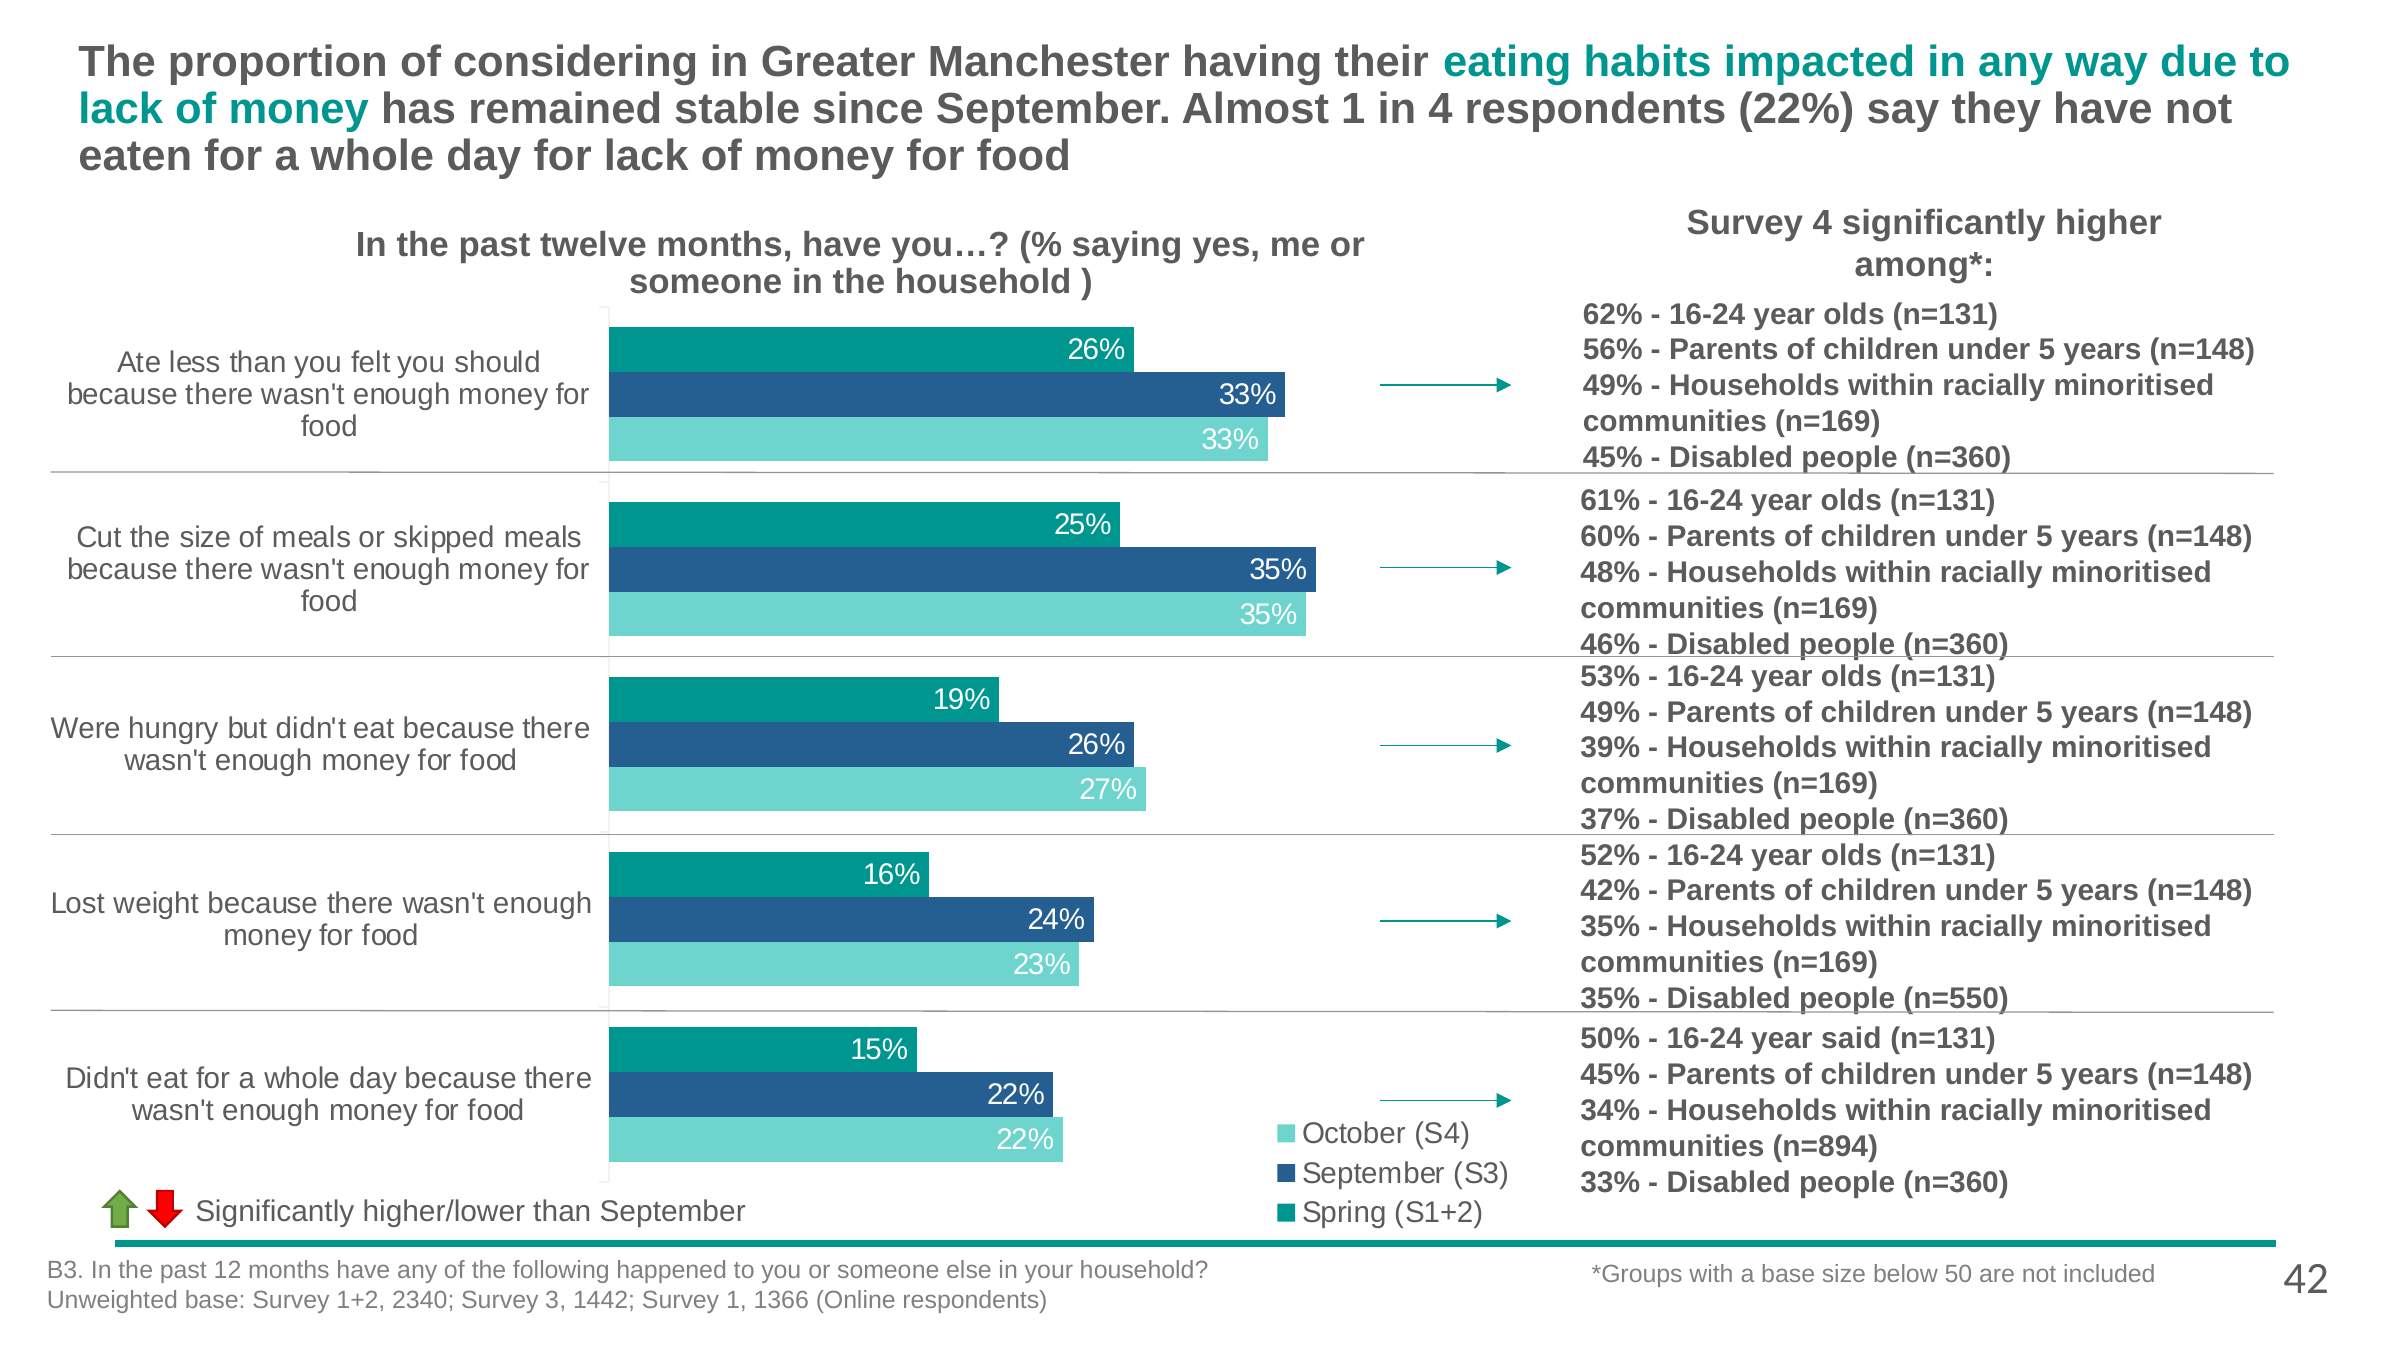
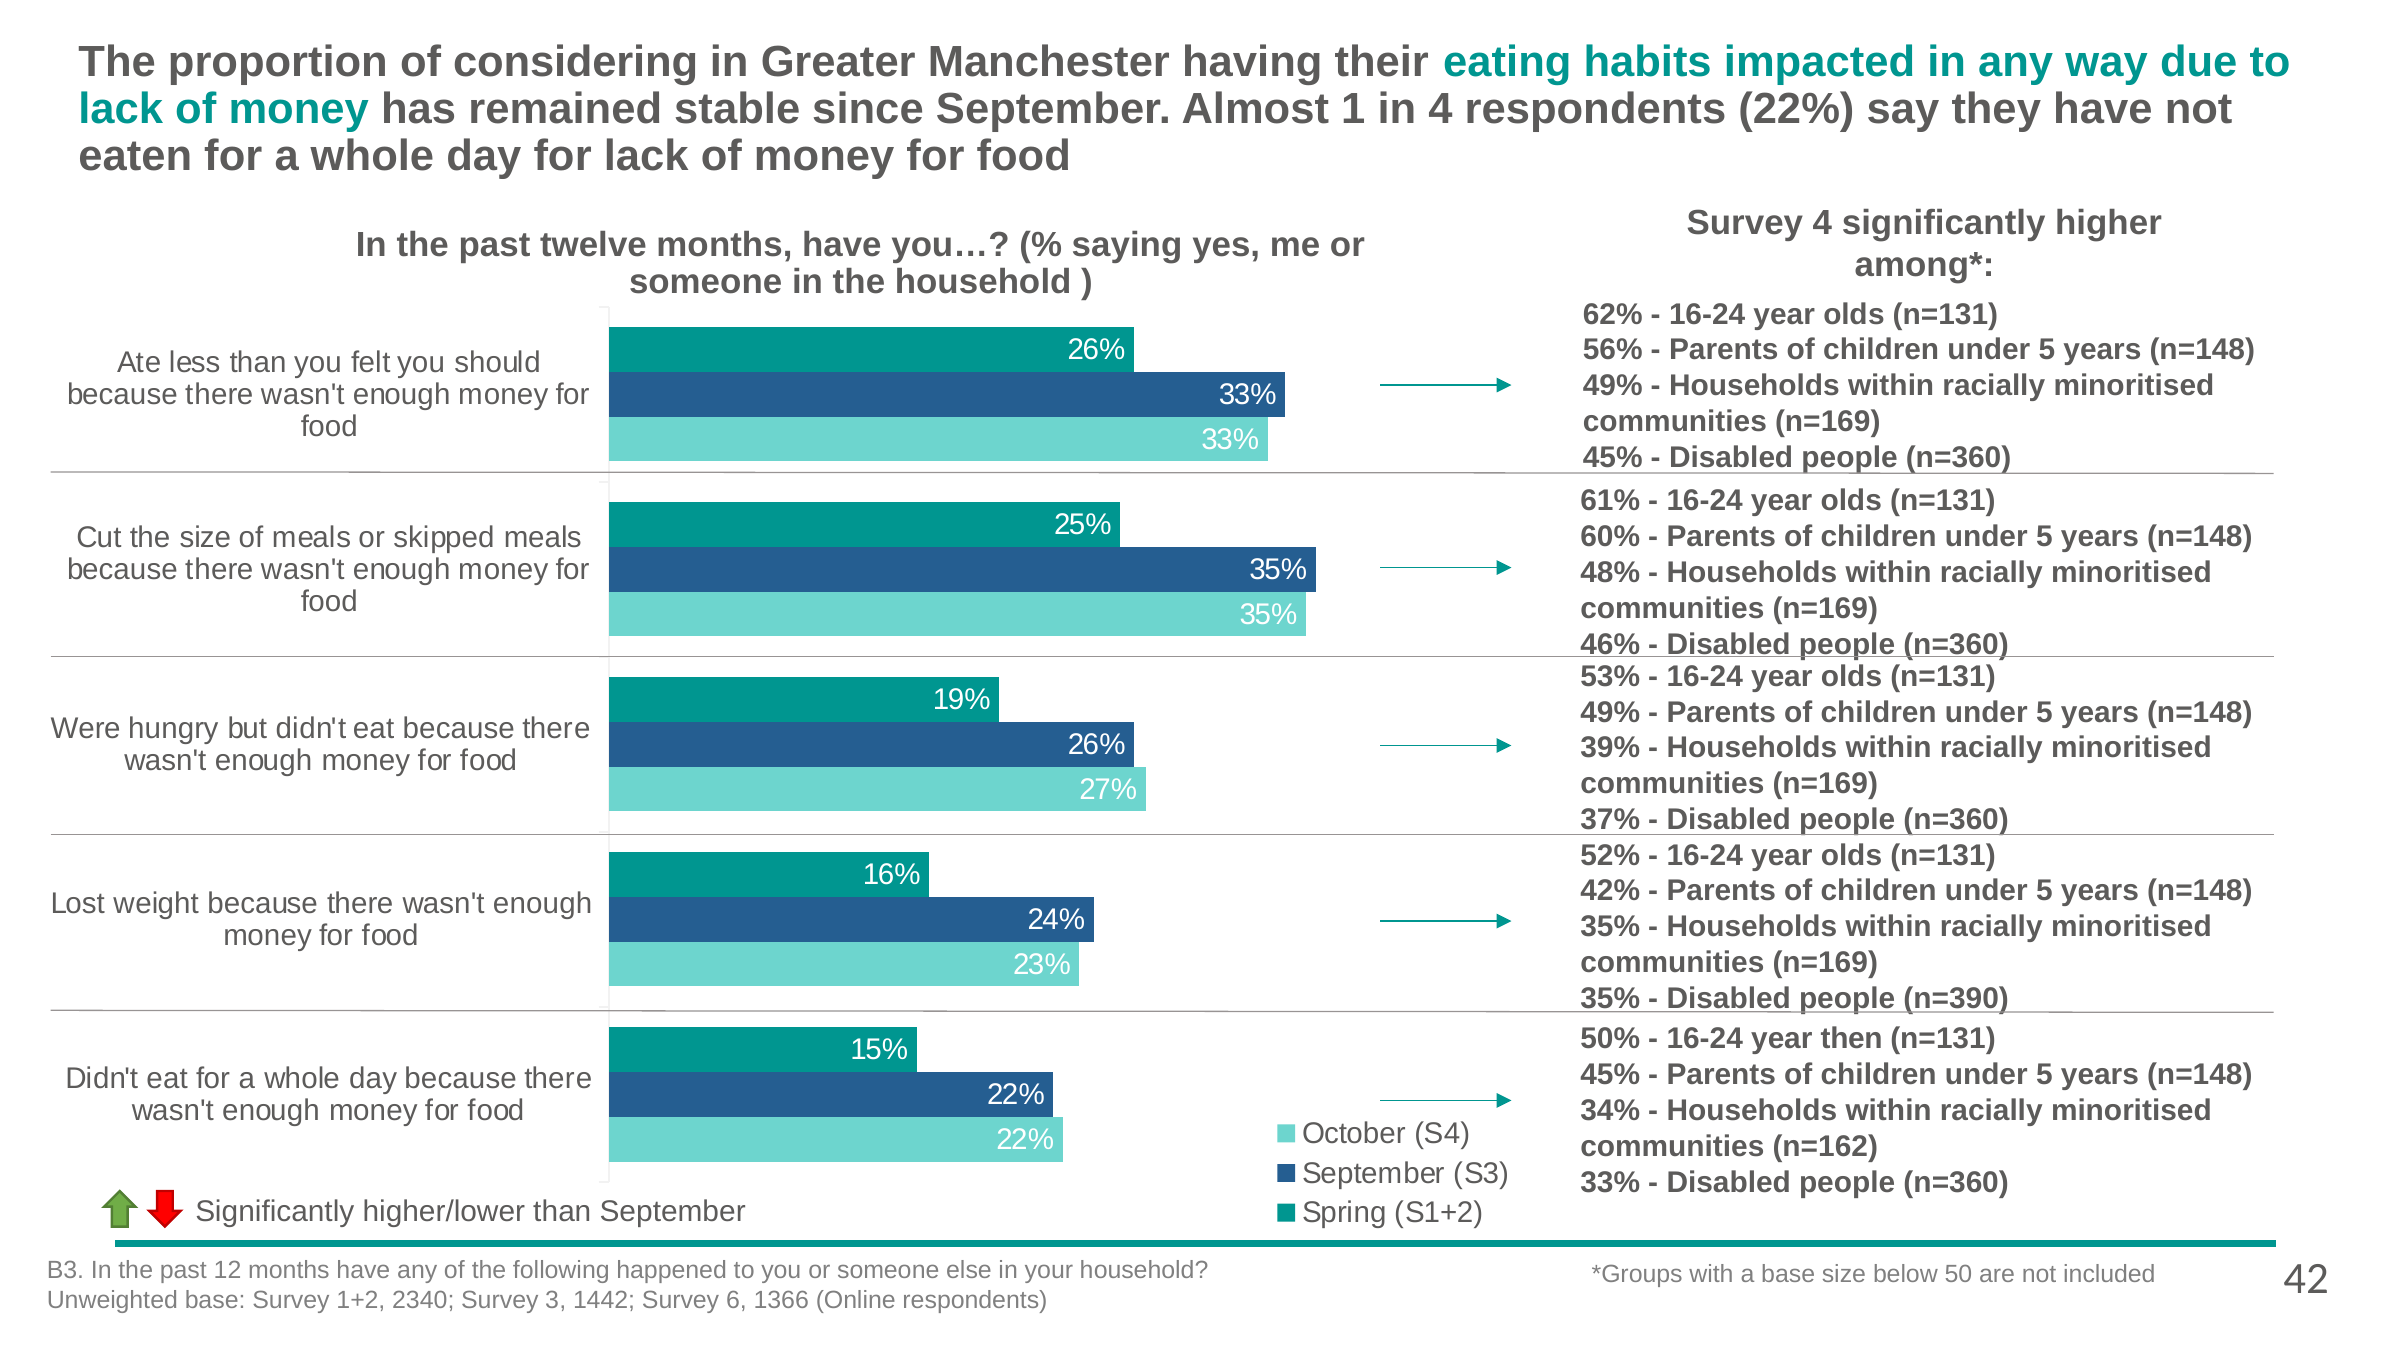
n=550: n=550 -> n=390 (1956, 999)
said: said -> then (1852, 1039)
n=894: n=894 -> n=162 (1825, 1147)
Survey 1: 1 -> 6 (736, 1300)
